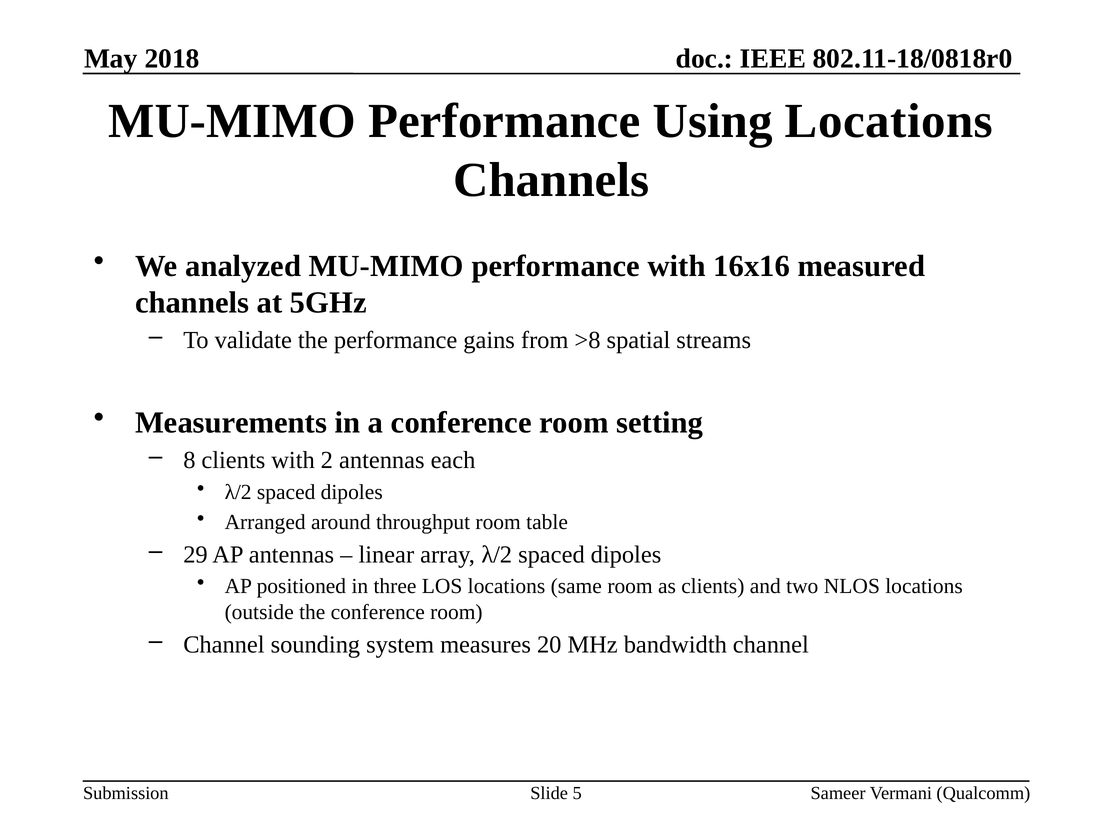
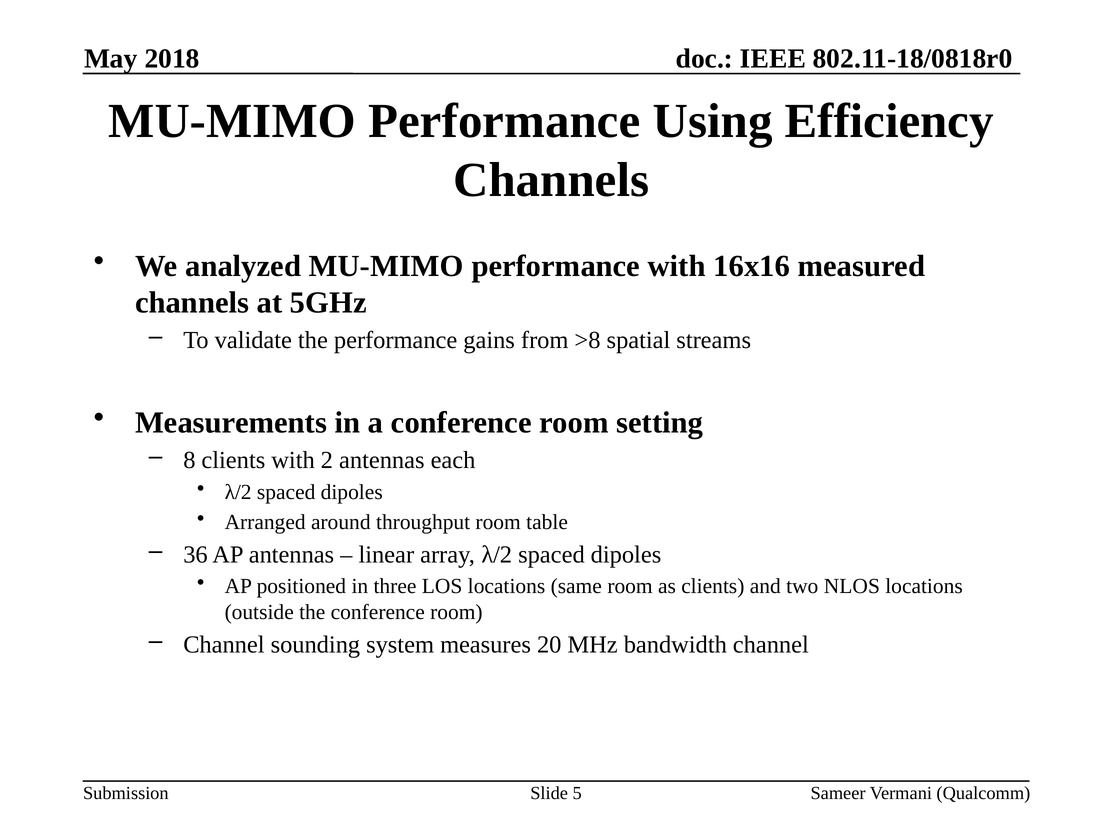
Using Locations: Locations -> Efficiency (889, 121)
29: 29 -> 36 (196, 555)
